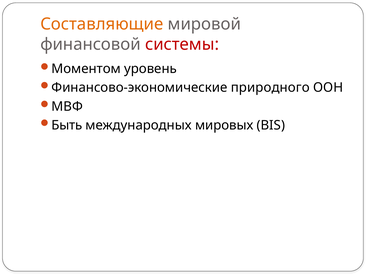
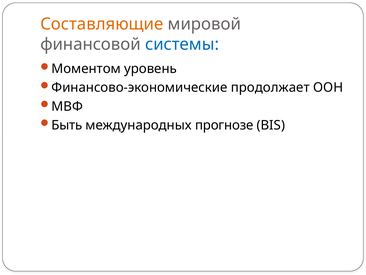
системы colour: red -> blue (182, 44)
природного: природного -> продолжает (270, 87)
мировых: мировых -> прогнозе (224, 125)
